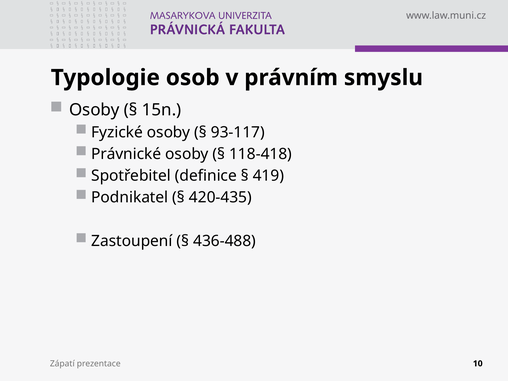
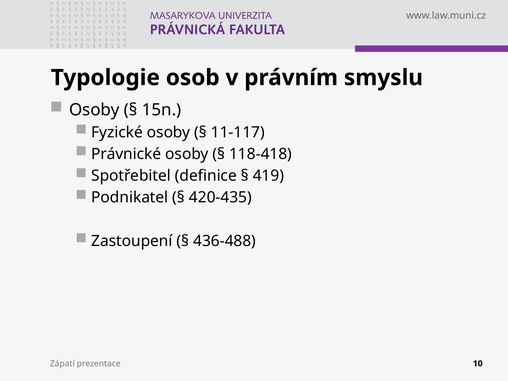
93-117: 93-117 -> 11-117 (238, 132)
